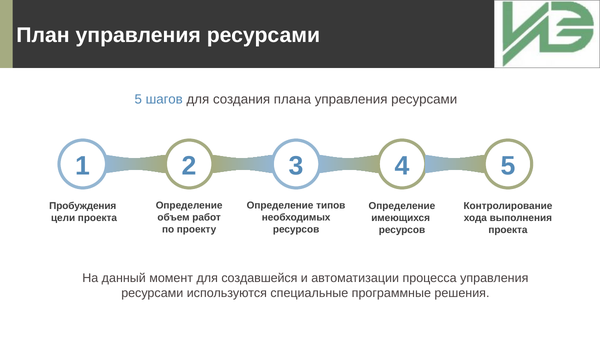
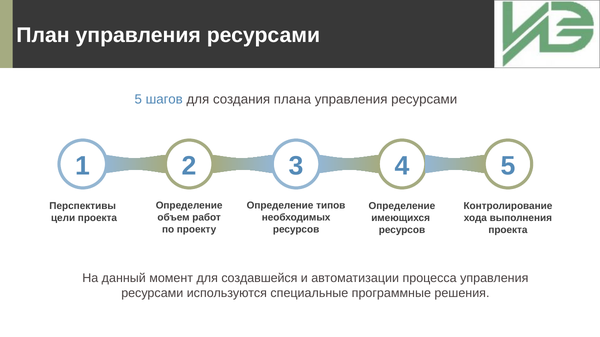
Пробуждения: Пробуждения -> Перспективы (83, 206)
